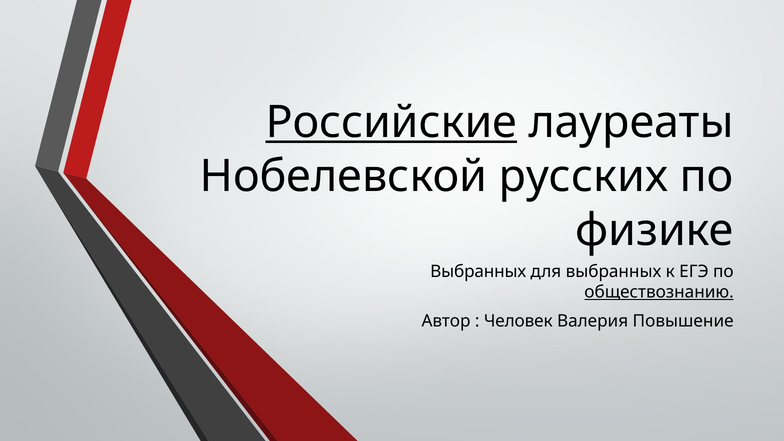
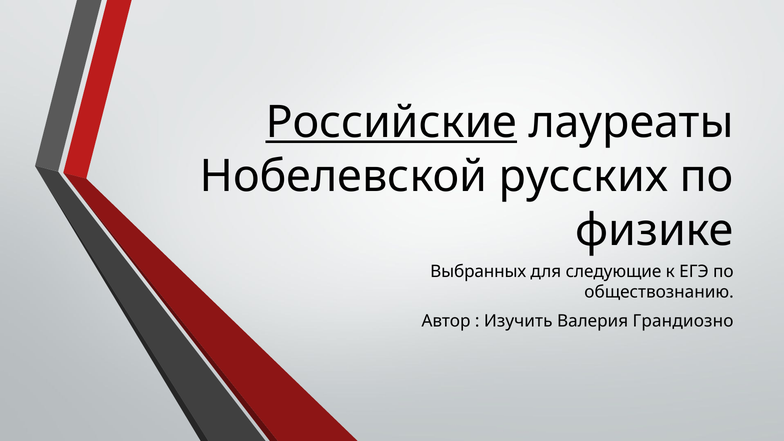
для выбранных: выбранных -> следующие (614, 271)
обществознанию underline: present -> none (659, 292)
Человек: Человек -> Изучить (518, 321)
Повышение: Повышение -> Грандиозно (683, 321)
